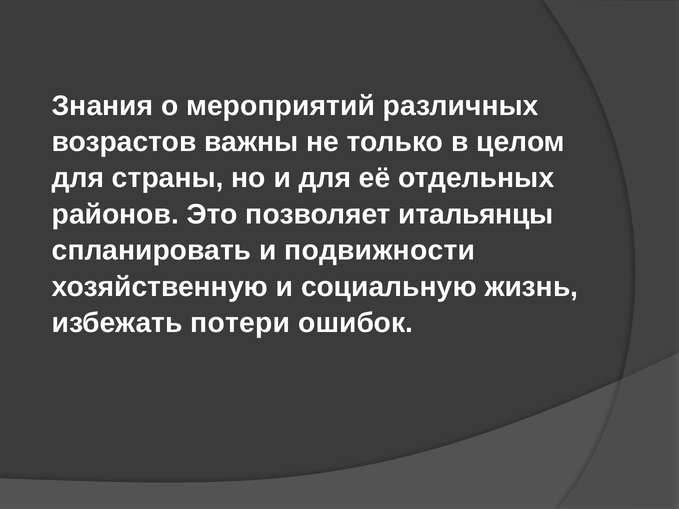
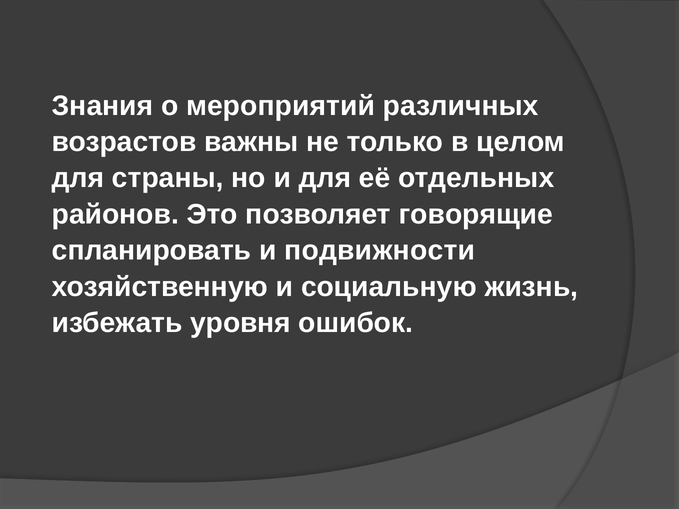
итальянцы: итальянцы -> говорящие (476, 214)
потери: потери -> уровня (241, 323)
